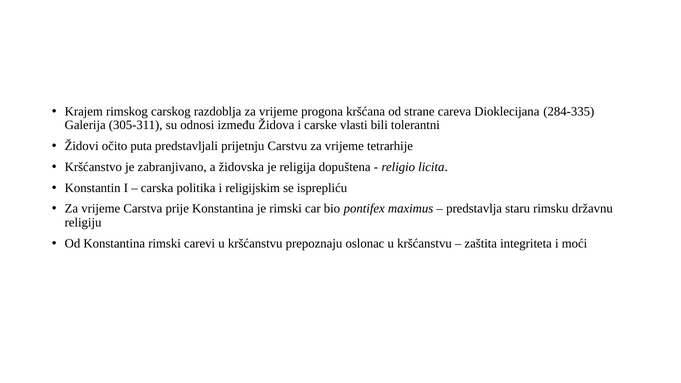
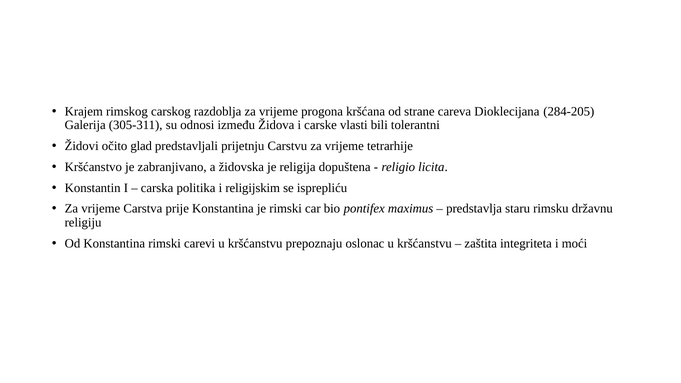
284-335: 284-335 -> 284-205 (569, 111)
puta: puta -> glad (141, 146)
